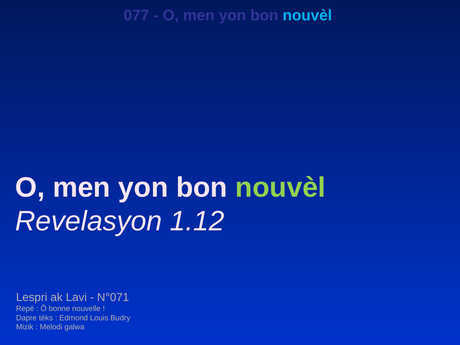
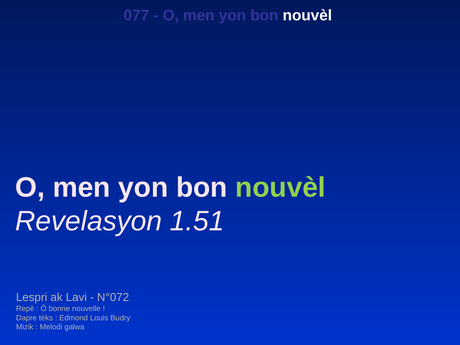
nouvèl colour: light blue -> white (307, 15)
1.12: 1.12 -> 1.51 (197, 221)
N°071: N°071 -> N°072 (113, 297)
